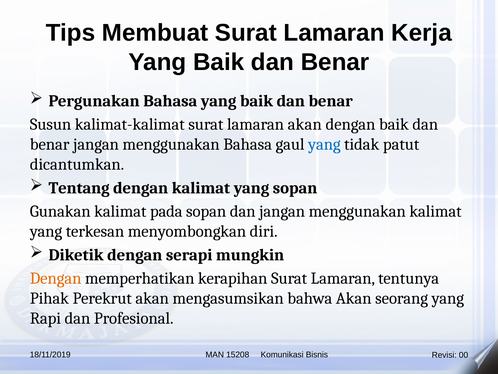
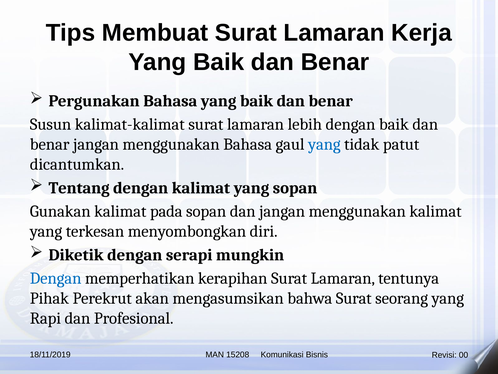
lamaran akan: akan -> lebih (305, 124)
Dengan colour: orange -> blue (56, 278)
bahwa Akan: Akan -> Surat (354, 298)
